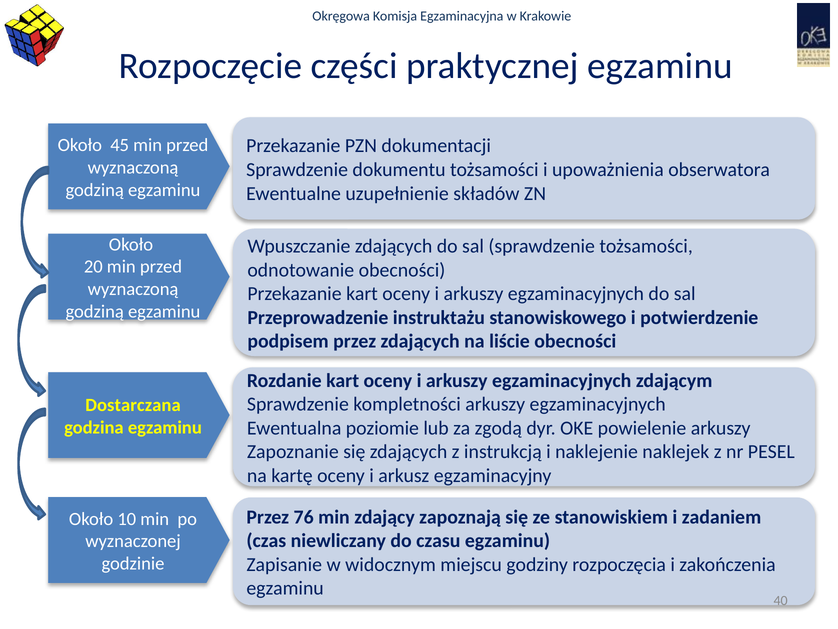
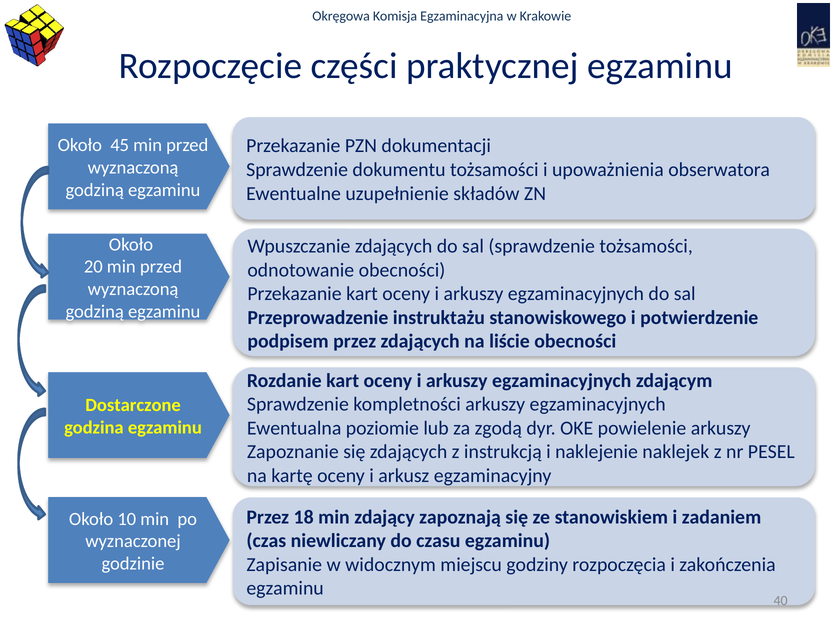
Dostarczana: Dostarczana -> Dostarczone (133, 405)
76: 76 -> 18 (304, 517)
